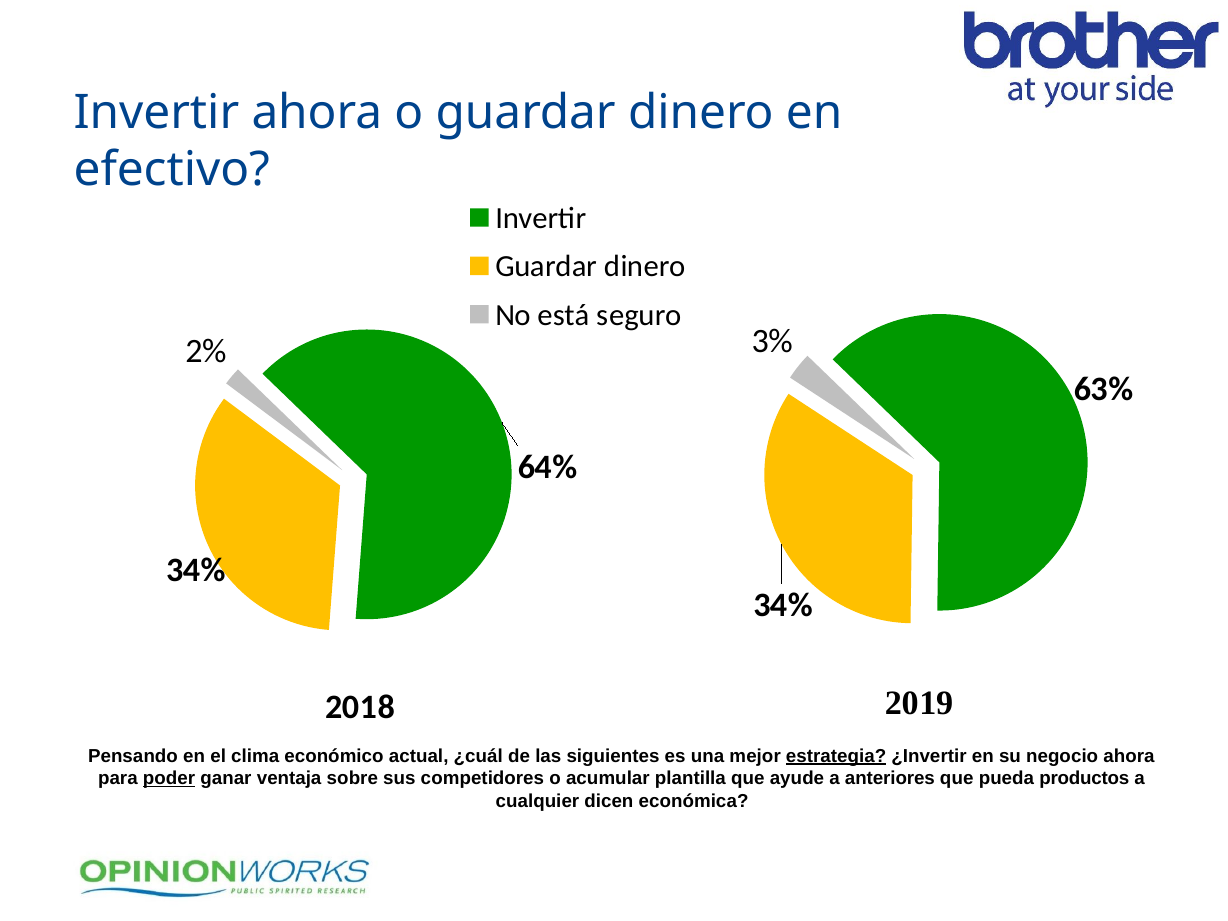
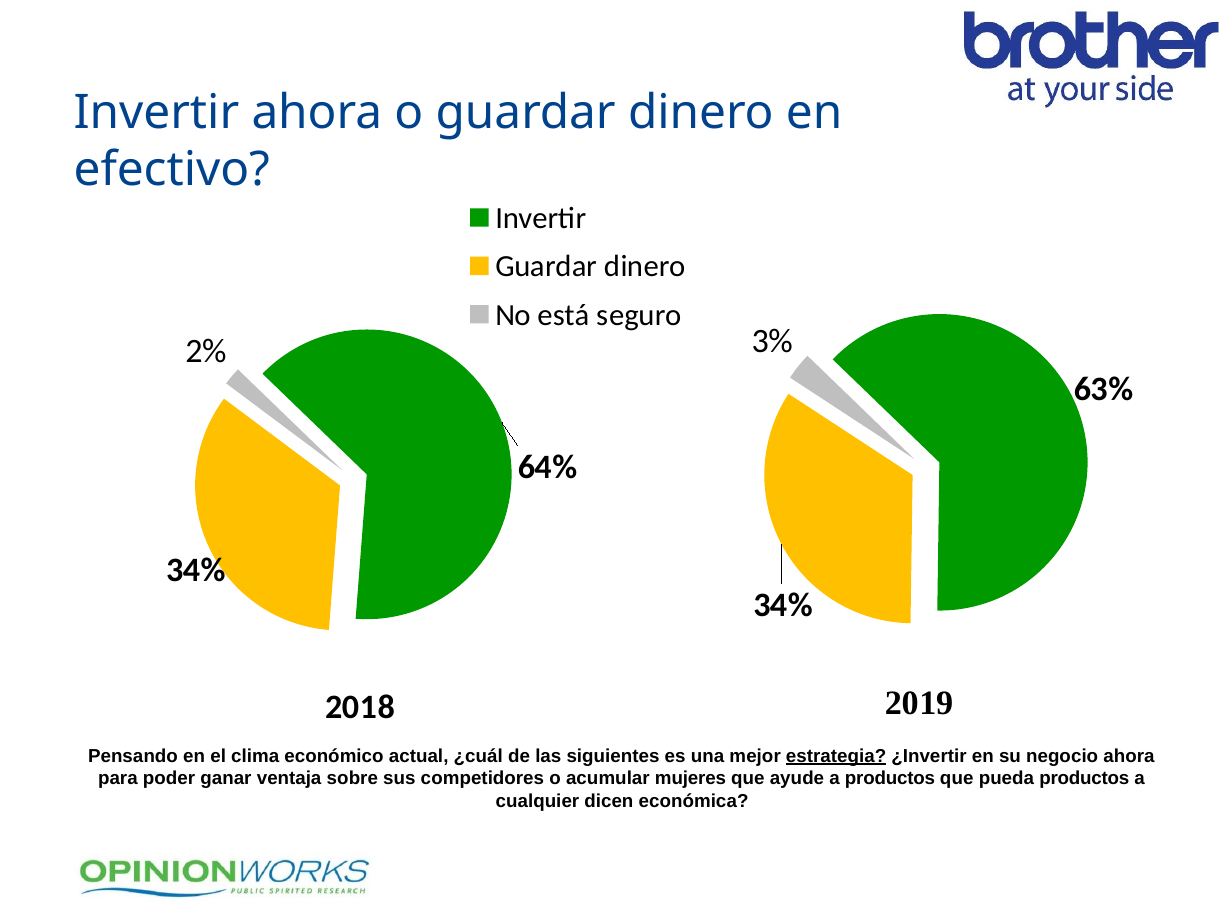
poder underline: present -> none (169, 779)
plantilla: plantilla -> mujeres (690, 779)
a anteriores: anteriores -> productos (890, 779)
